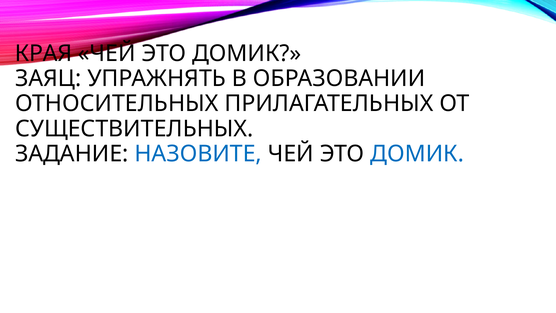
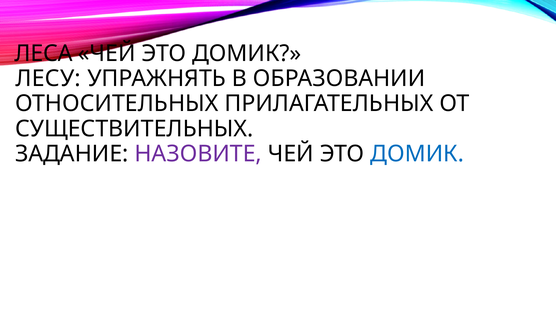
КРАЯ: КРАЯ -> ЛЕСА (44, 54)
ЗАЯЦ: ЗАЯЦ -> ЛЕСУ (48, 79)
НАЗОВИТЕ colour: blue -> purple (198, 154)
